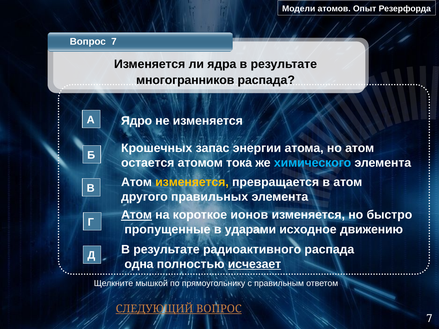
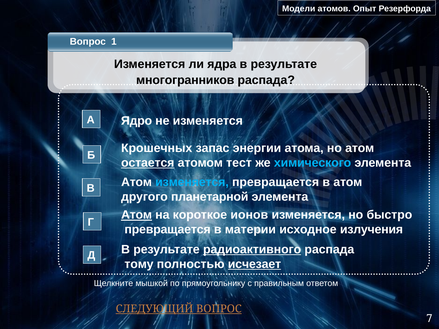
Вопрос 7: 7 -> 1 (114, 42)
остается underline: none -> present (148, 163)
тока: тока -> тест (239, 163)
изменяется colour: yellow -> light blue (192, 182)
правильных: правильных -> планетарной (210, 197)
пропущенные: пропущенные -> превращается (168, 230)
ударами: ударами -> материи (250, 230)
движению: движению -> излучения (372, 230)
радиоактивного underline: none -> present (252, 250)
одна: одна -> тому (139, 264)
